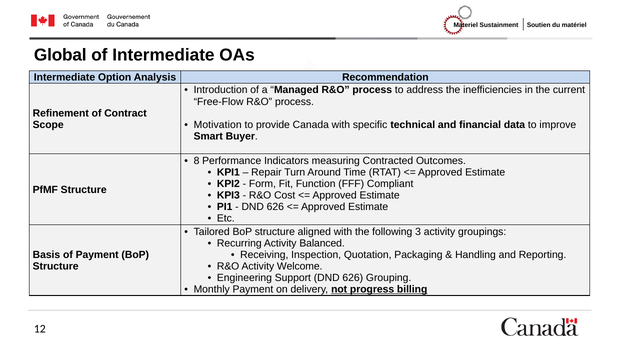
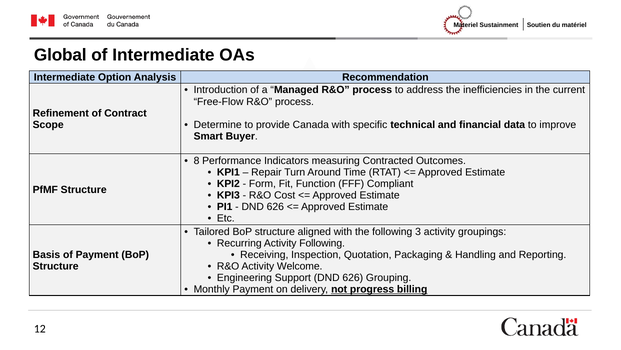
Motivation: Motivation -> Determine (218, 124)
Activity Balanced: Balanced -> Following (322, 243)
